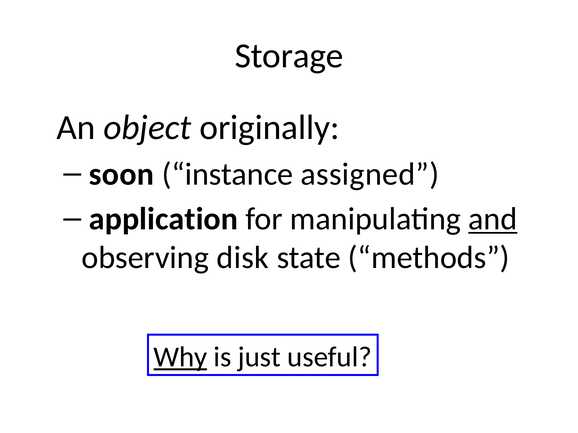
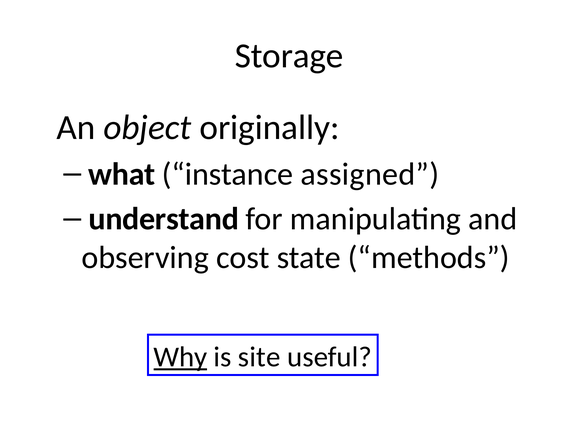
soon: soon -> what (122, 174)
application: application -> understand (164, 219)
and underline: present -> none (493, 219)
disk: disk -> cost (243, 258)
just: just -> site (259, 357)
